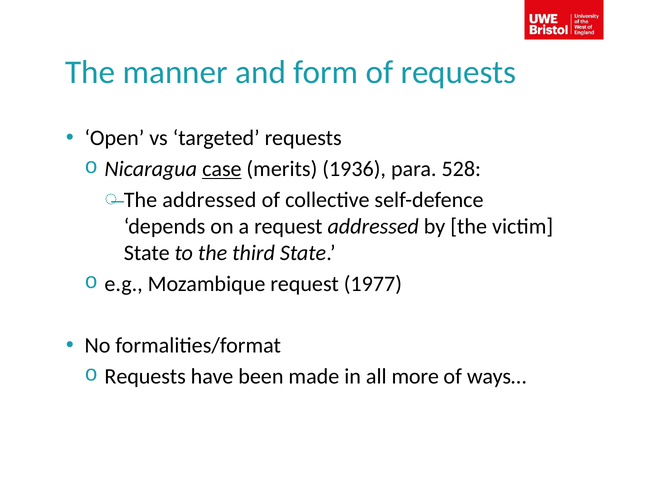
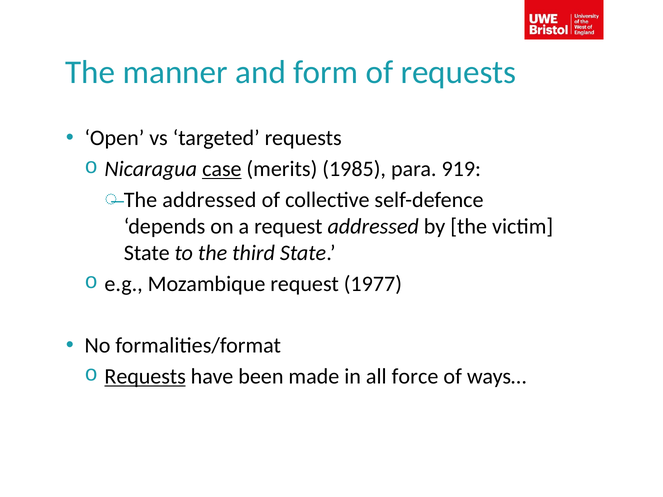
1936: 1936 -> 1985 (354, 169)
528: 528 -> 919 (461, 169)
Requests underline: none -> present (145, 377)
more: more -> force (415, 377)
